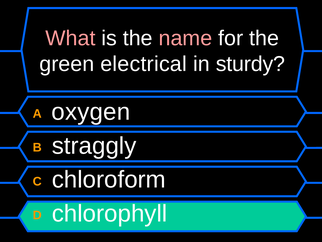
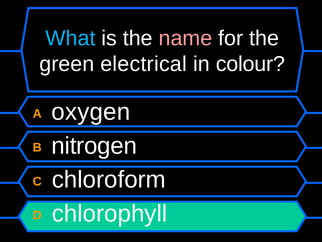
What colour: pink -> light blue (70, 38)
sturdy: sturdy -> colour (250, 64)
straggly: straggly -> nitrogen (94, 146)
